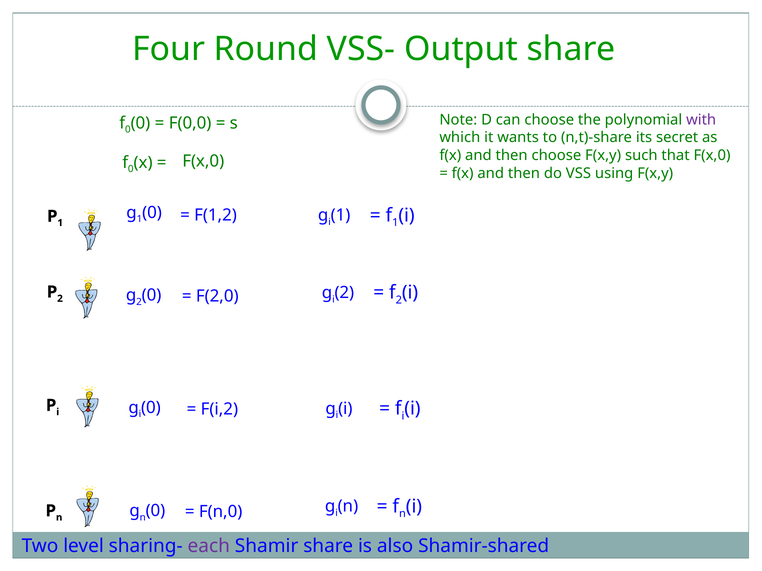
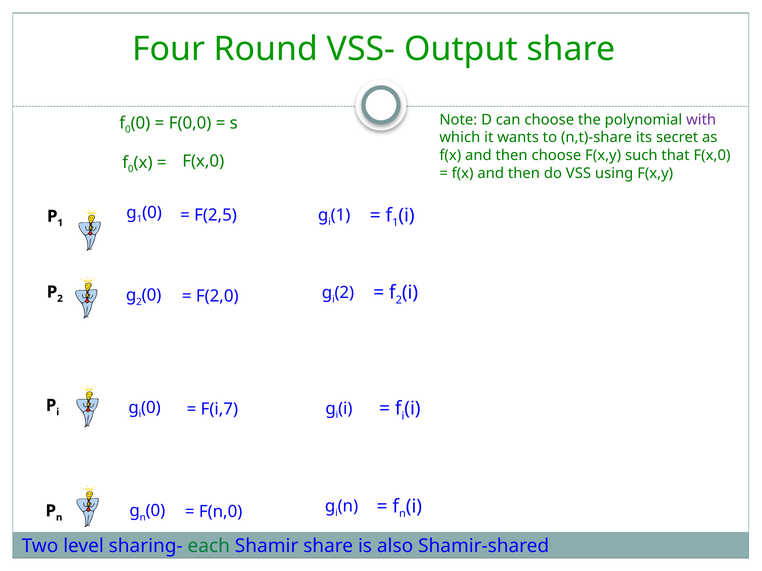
F(1,2: F(1,2 -> F(2,5 (216, 216)
F(i,2: F(i,2 -> F(i,7 (219, 410)
each colour: purple -> green (209, 546)
